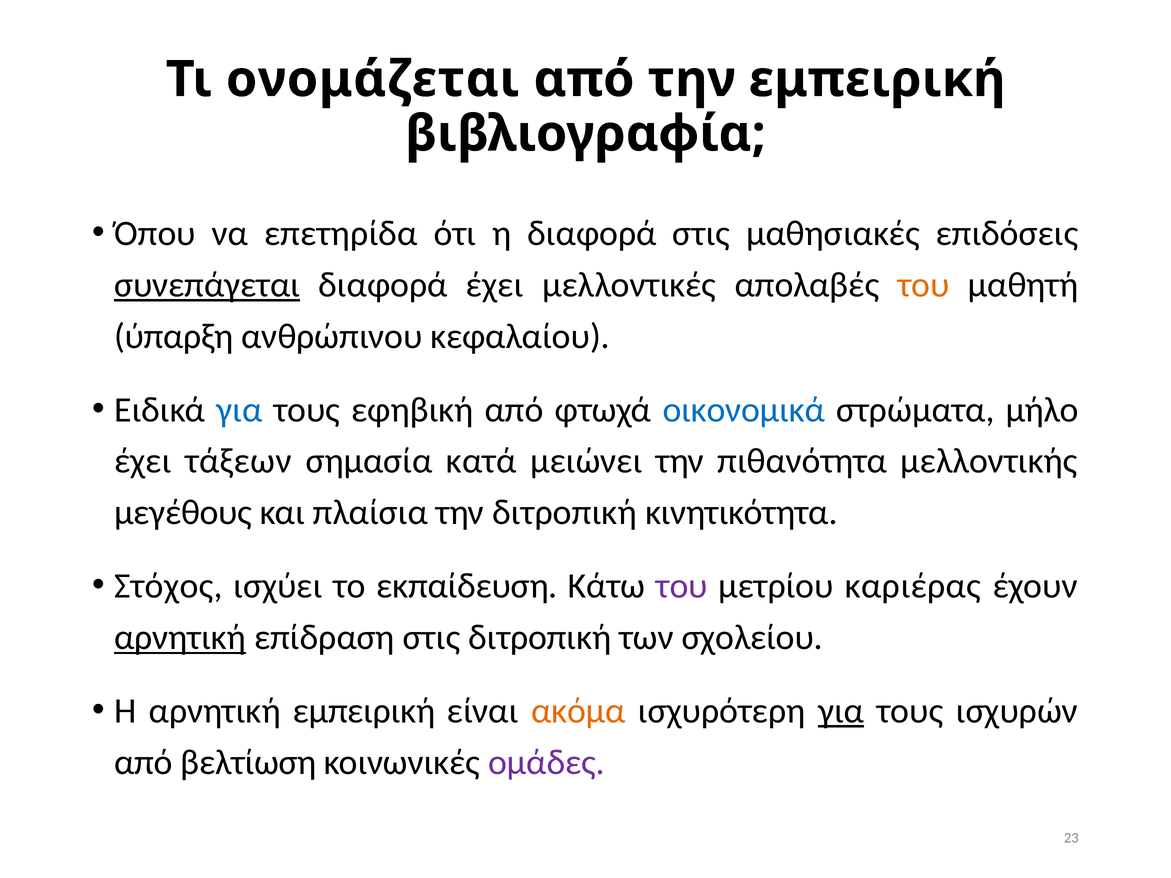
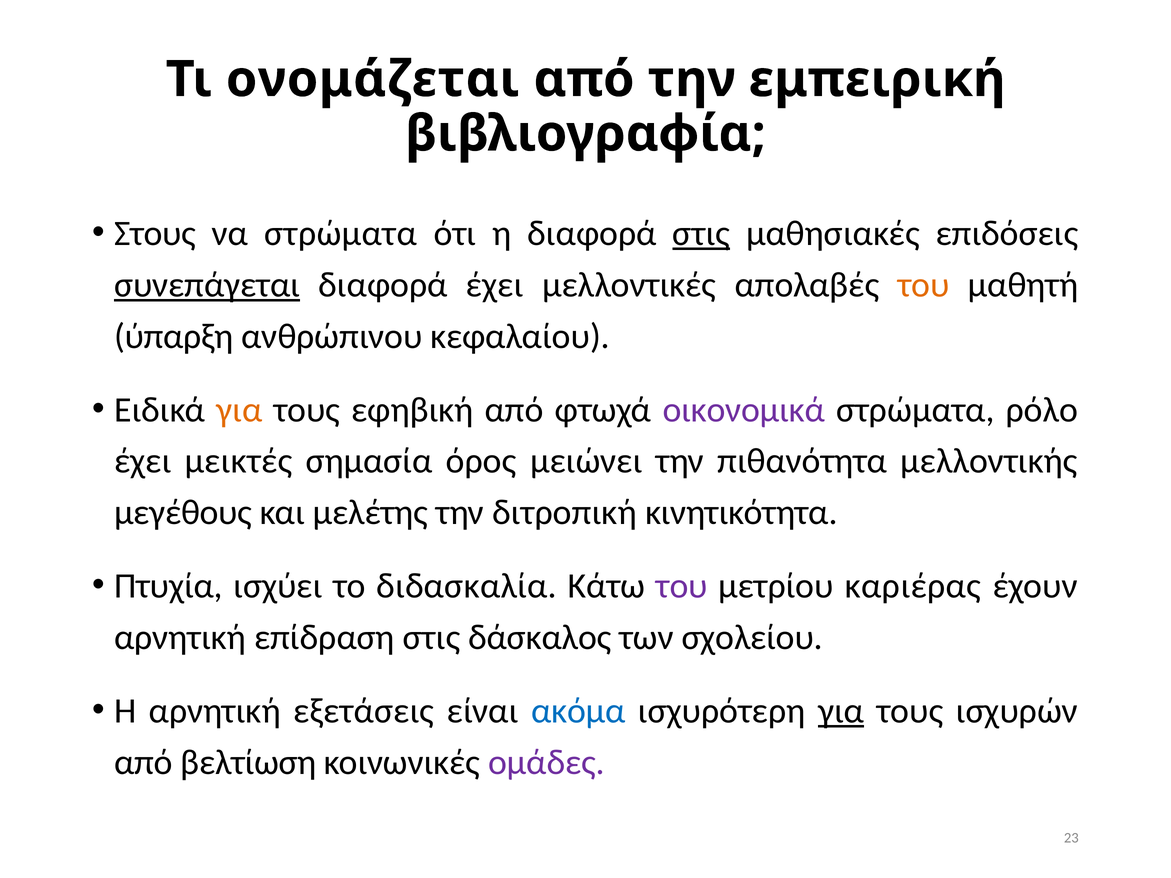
Όπου: Όπου -> Στους (155, 234)
να επετηρίδα: επετηρίδα -> στρώματα (341, 234)
στις underline: none -> present (701, 234)
για colour: blue -> orange (239, 410)
οικονομικά colour: blue -> purple (744, 410)
μήλο: μήλο -> ρόλο (1042, 410)
τάξεων: τάξεων -> μεικτές (238, 461)
κατά: κατά -> όρος (481, 461)
πλαίσια: πλαίσια -> μελέτης (370, 513)
Στόχος: Στόχος -> Πτυχία (169, 586)
εκπαίδευση: εκπαίδευση -> διδασκαλία (467, 586)
αρνητική underline: present -> none (180, 638)
στις διτροπική: διτροπική -> δάσκαλος (540, 638)
αρνητική εμπειρική: εμπειρική -> εξετάσεις (364, 711)
ακόμα colour: orange -> blue (578, 711)
